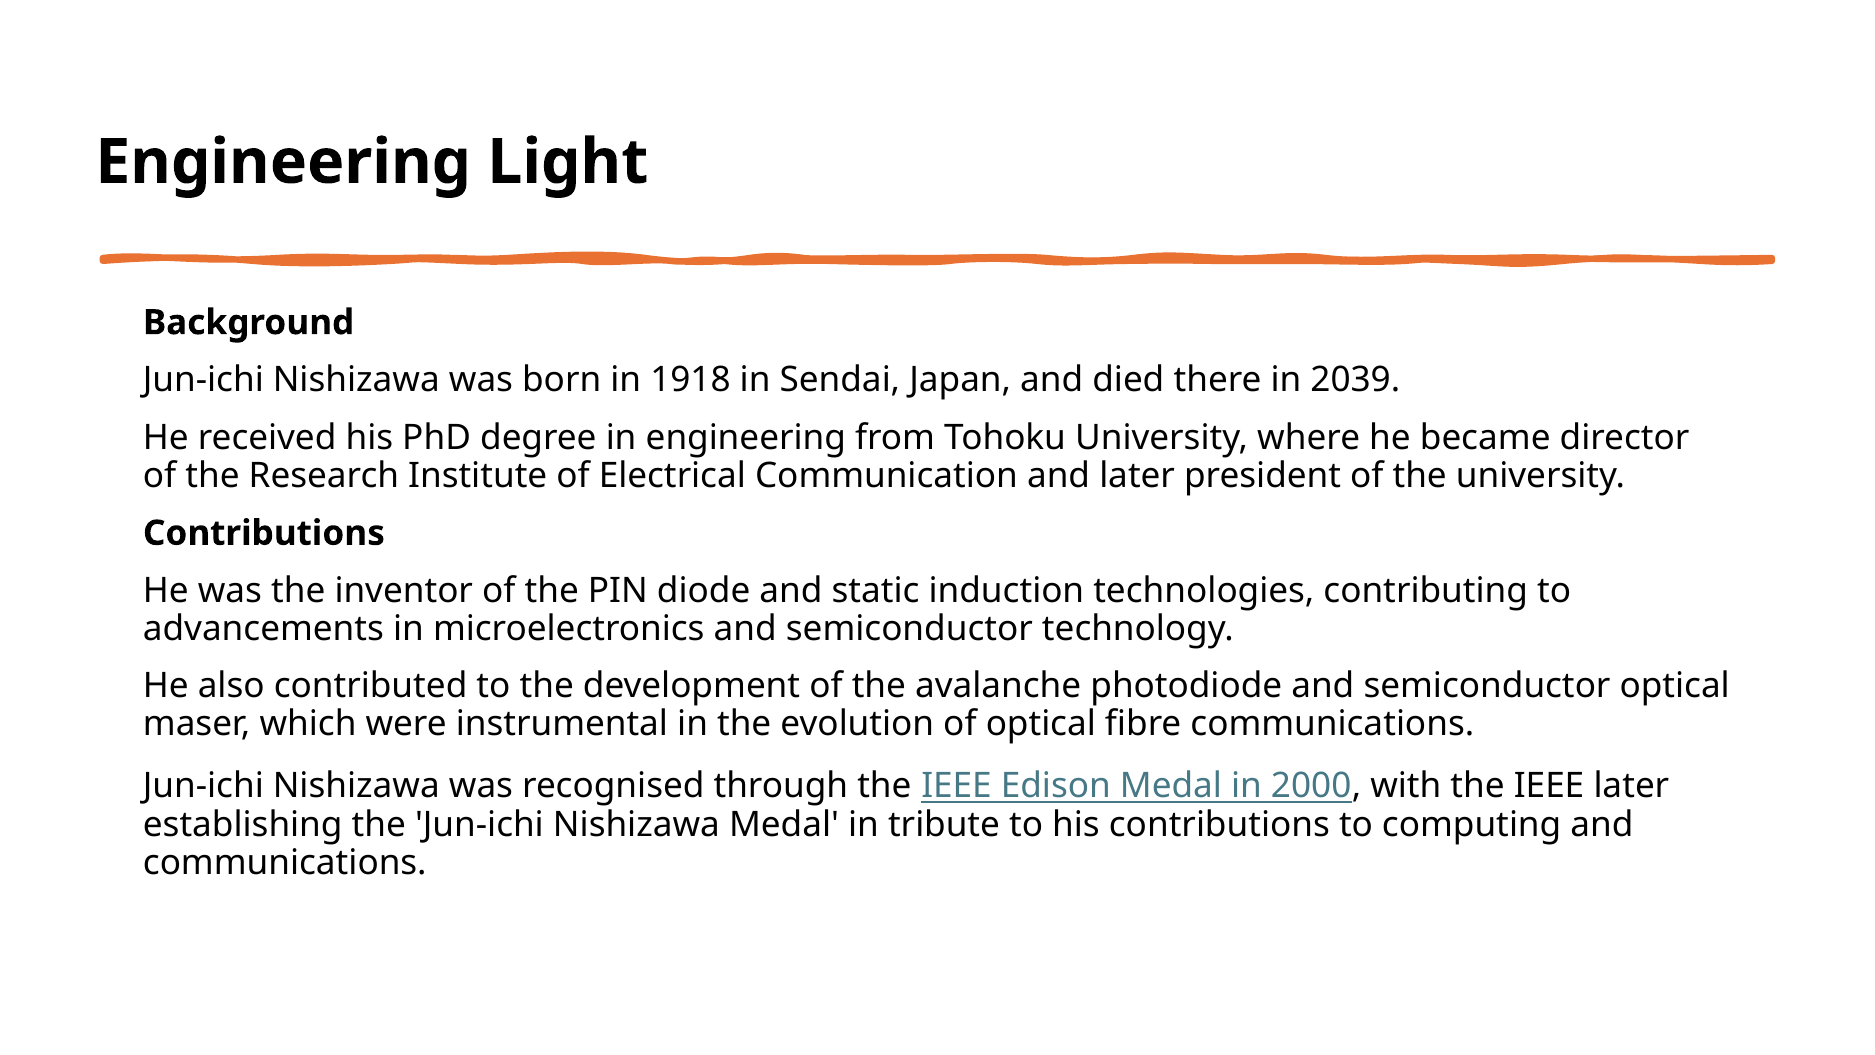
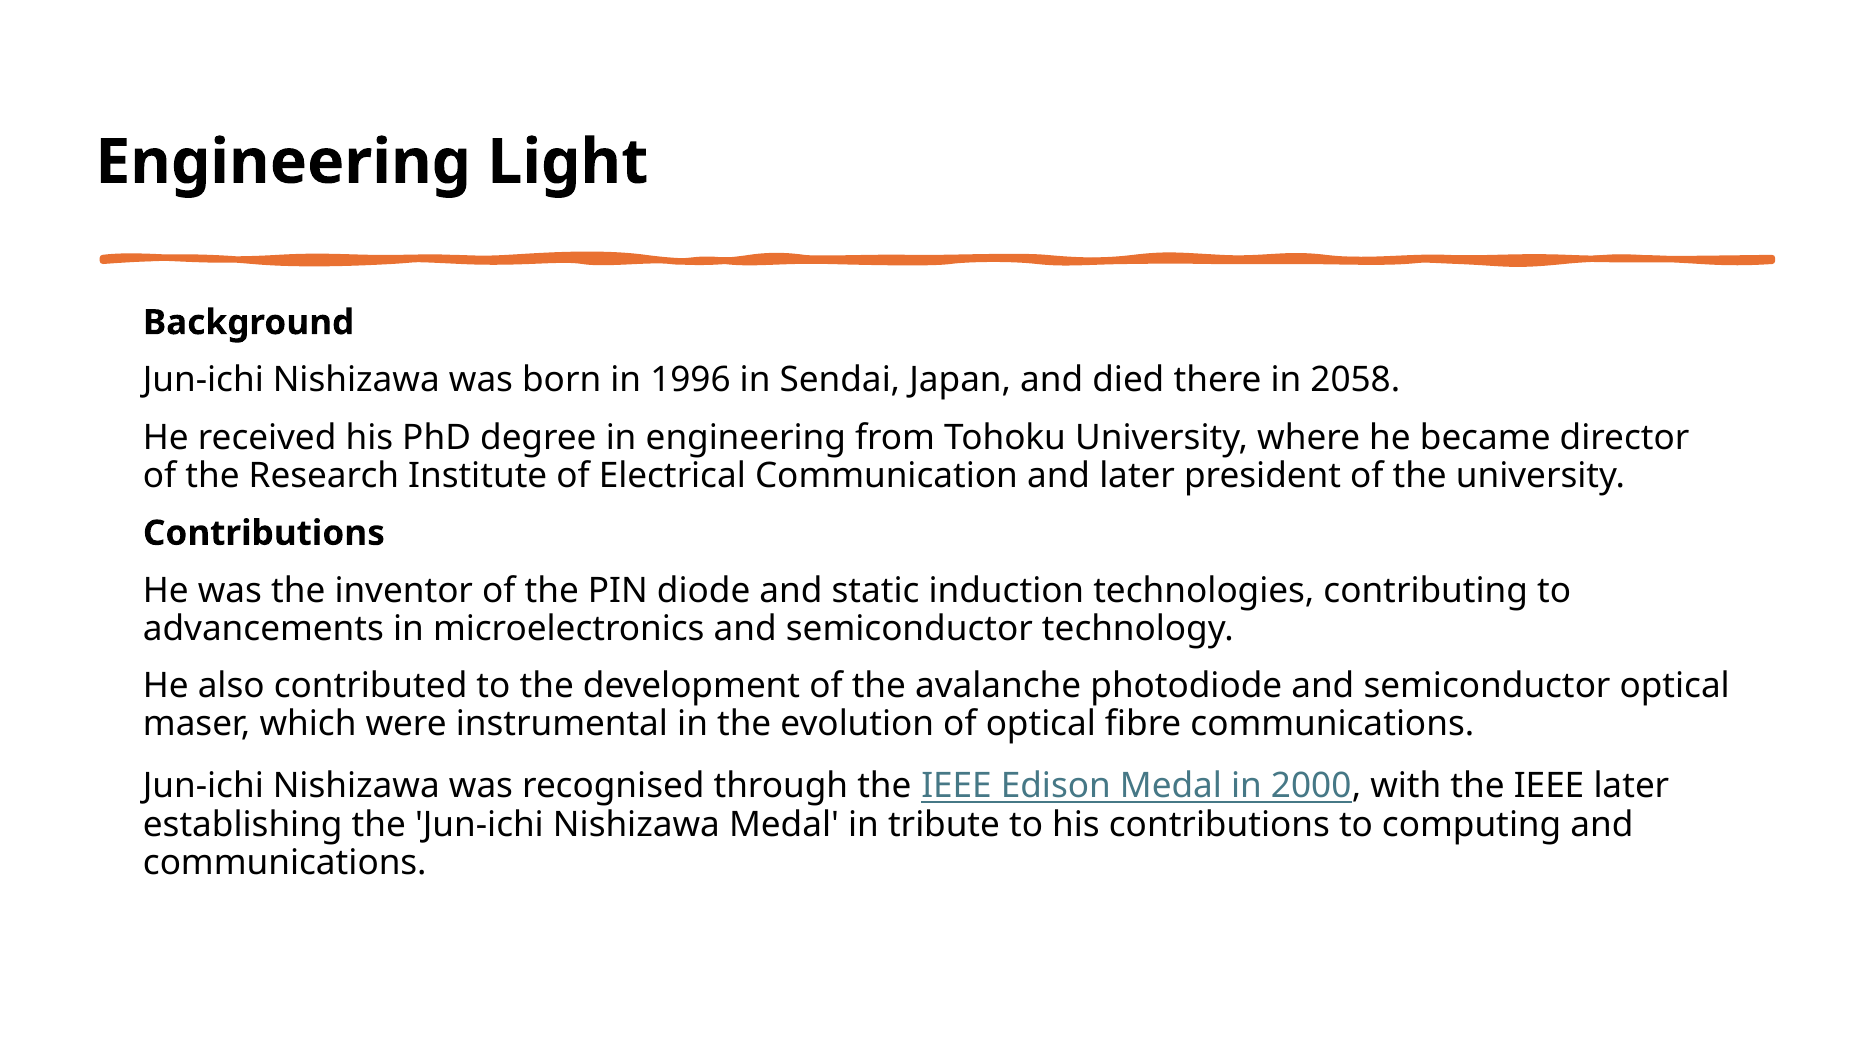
1918: 1918 -> 1996 (690, 380)
2039: 2039 -> 2058 (1355, 380)
